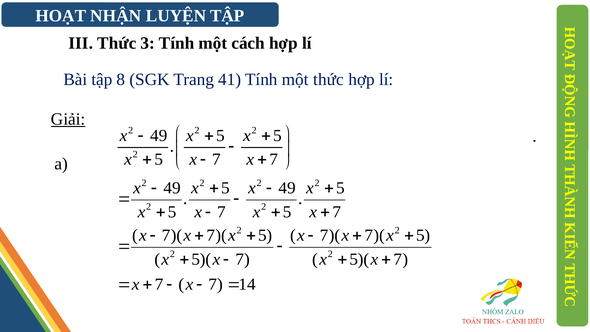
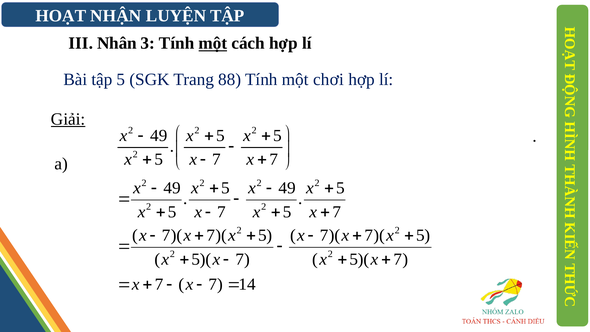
III Thức: Thức -> Nhân (117, 43)
một underline: none -> present (213, 43)
tập 8: 8 -> 5 (121, 79)
41: 41 -> 88 (230, 79)
một thức: thức -> chơi (329, 79)
